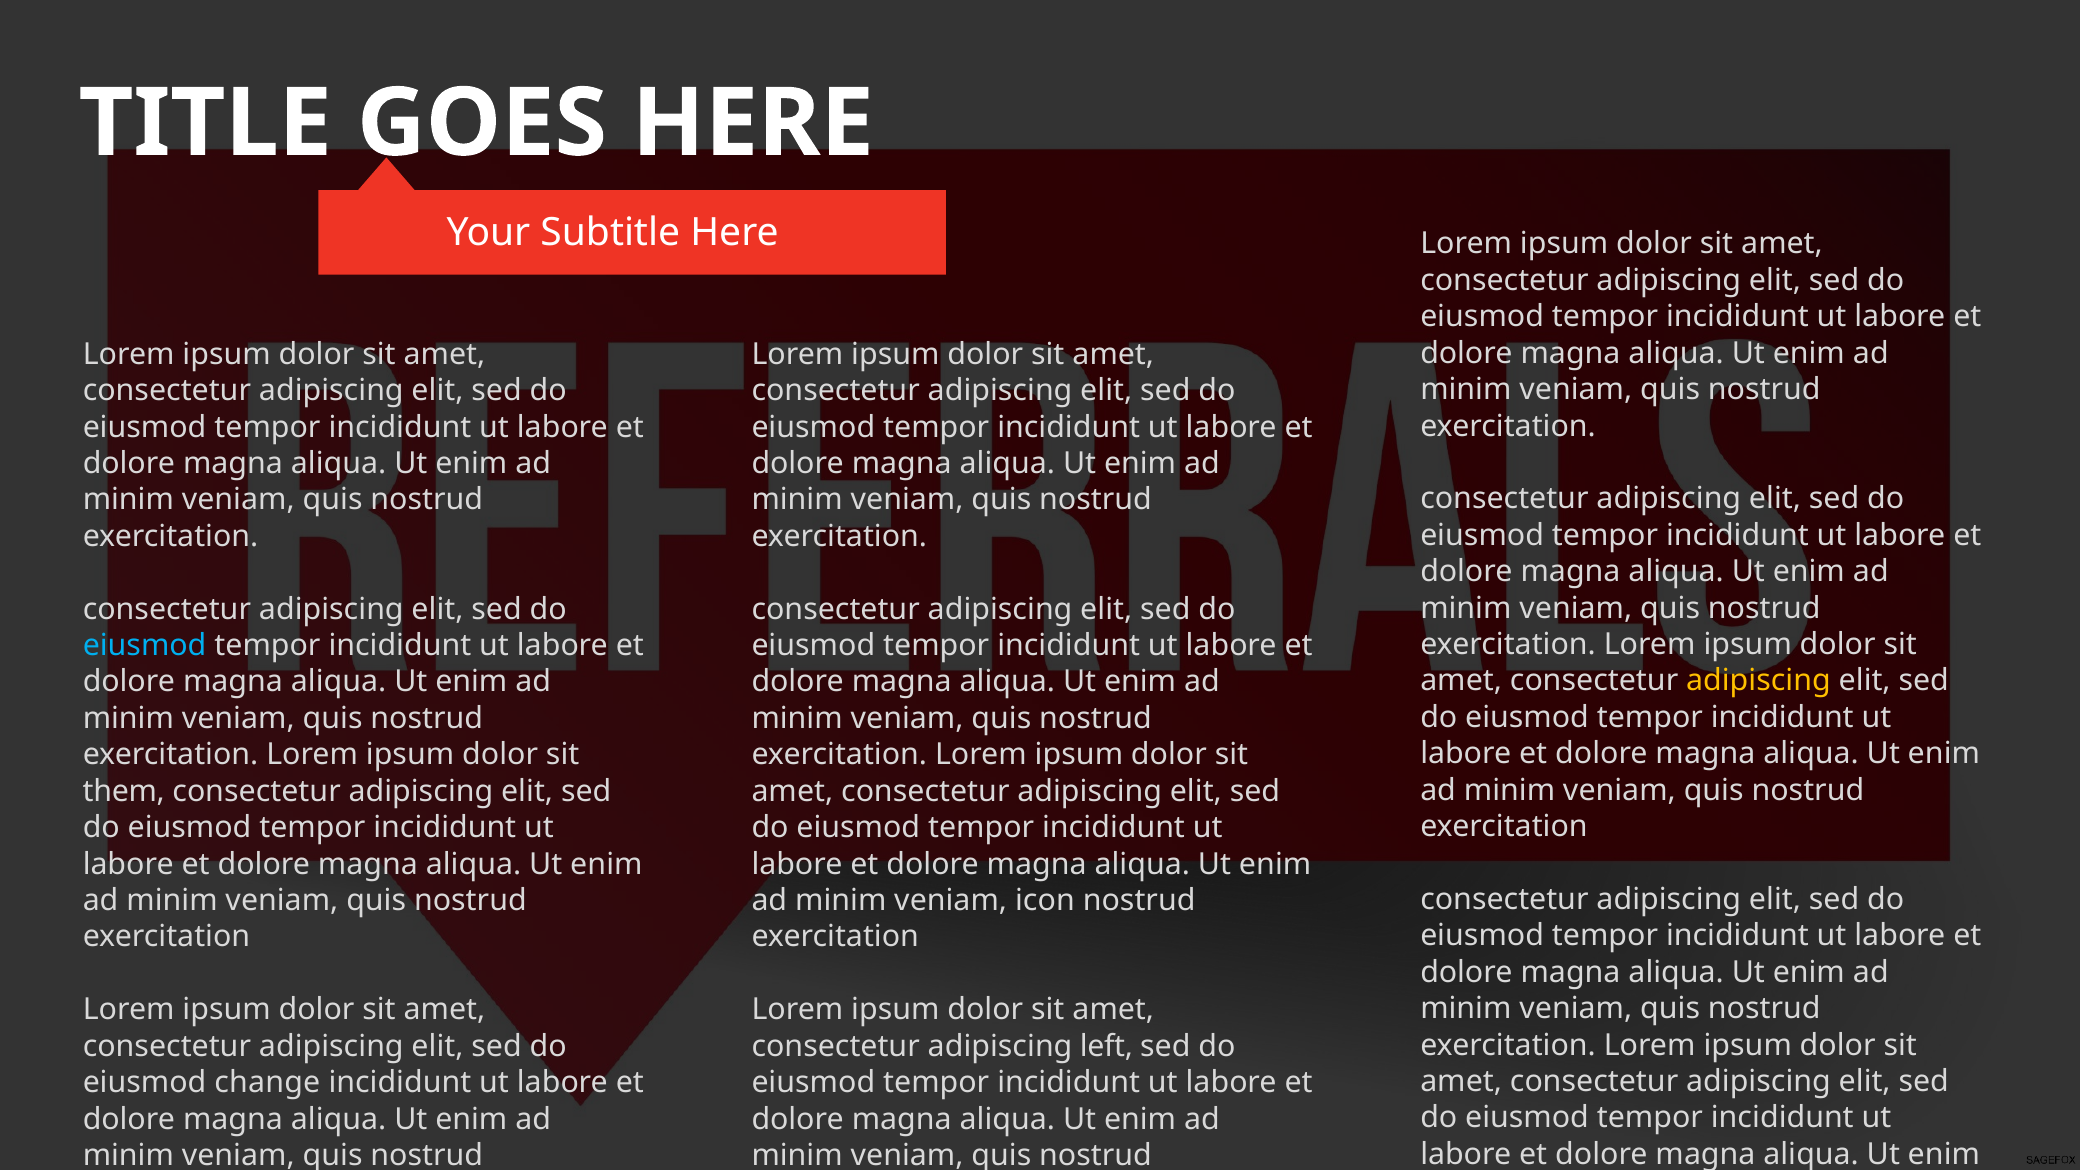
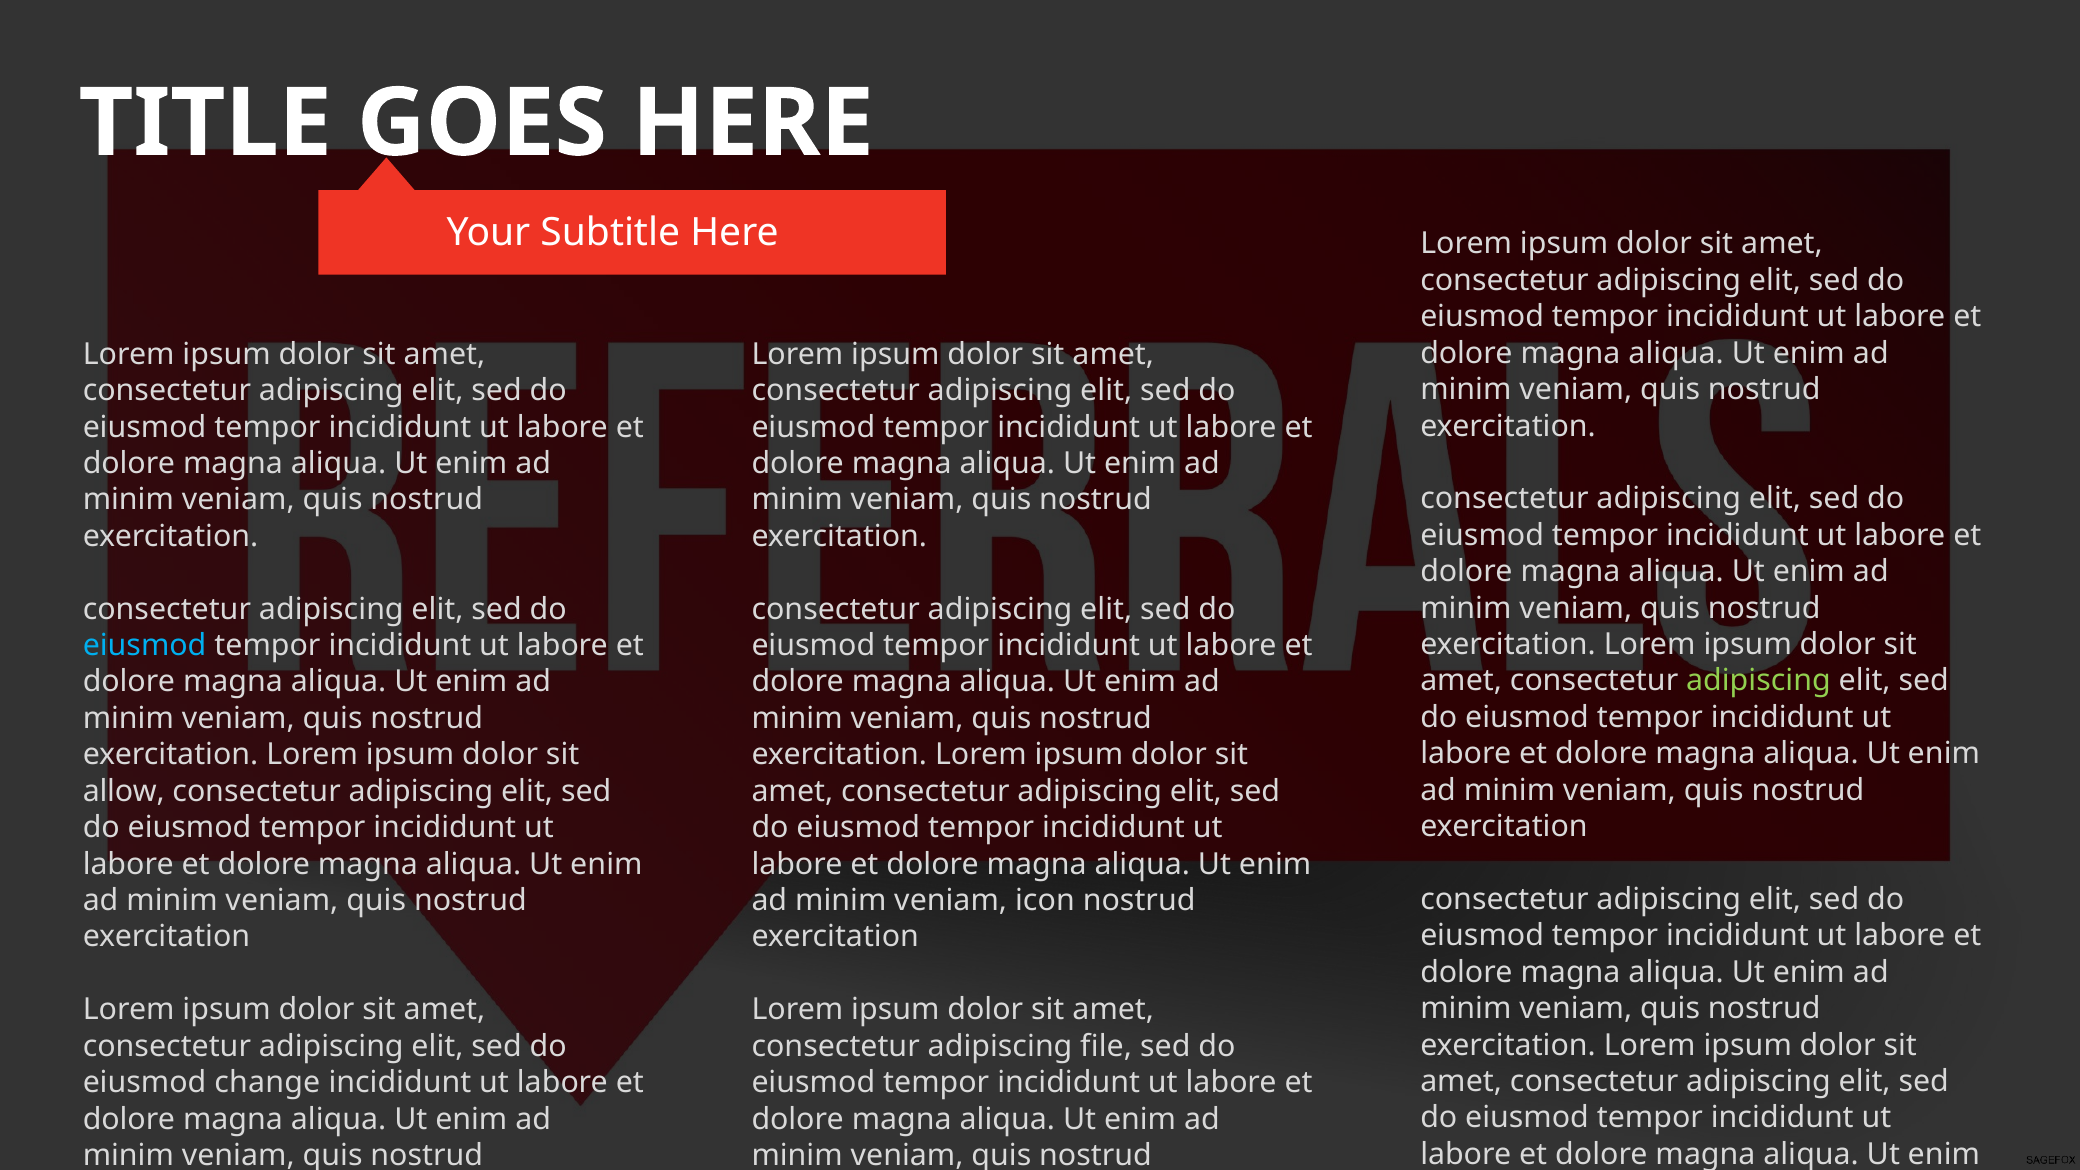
adipiscing colour: yellow -> light green (1758, 681)
them: them -> allow (124, 791)
left: left -> file (1106, 1046)
